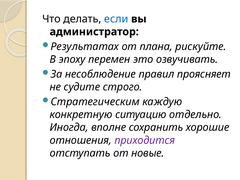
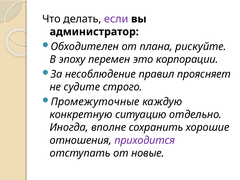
если colour: blue -> purple (116, 19)
Результатах: Результатах -> Обходителен (85, 47)
озвучивать: озвучивать -> корпорации (187, 59)
Стратегическим: Стратегическим -> Промежуточные (95, 102)
